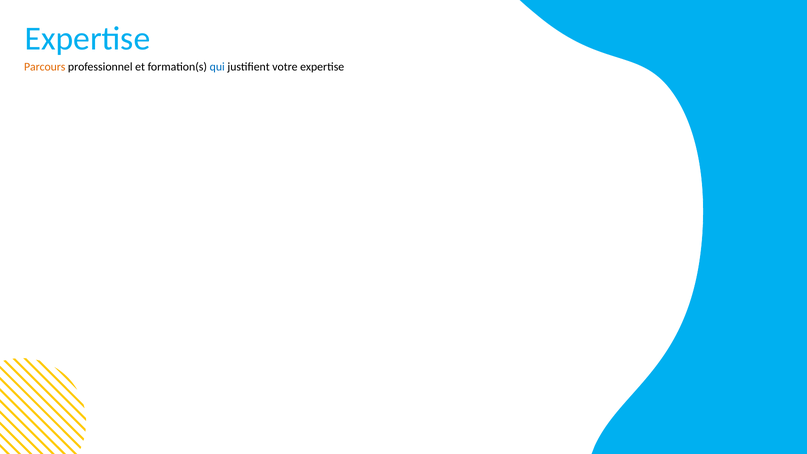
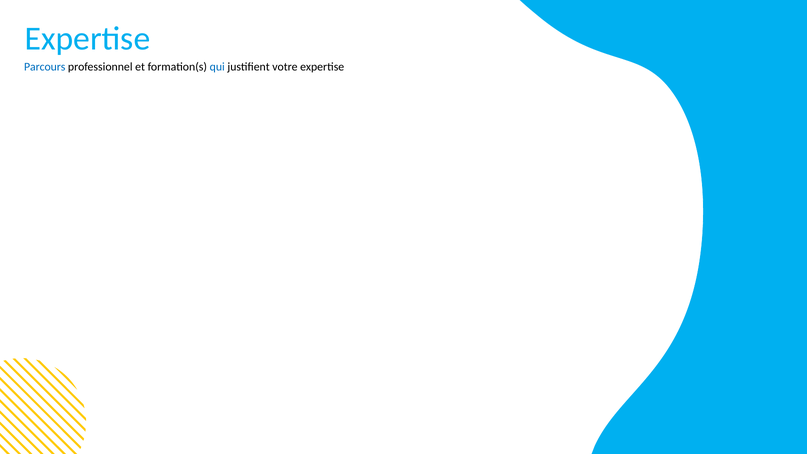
Parcours colour: orange -> blue (45, 67)
